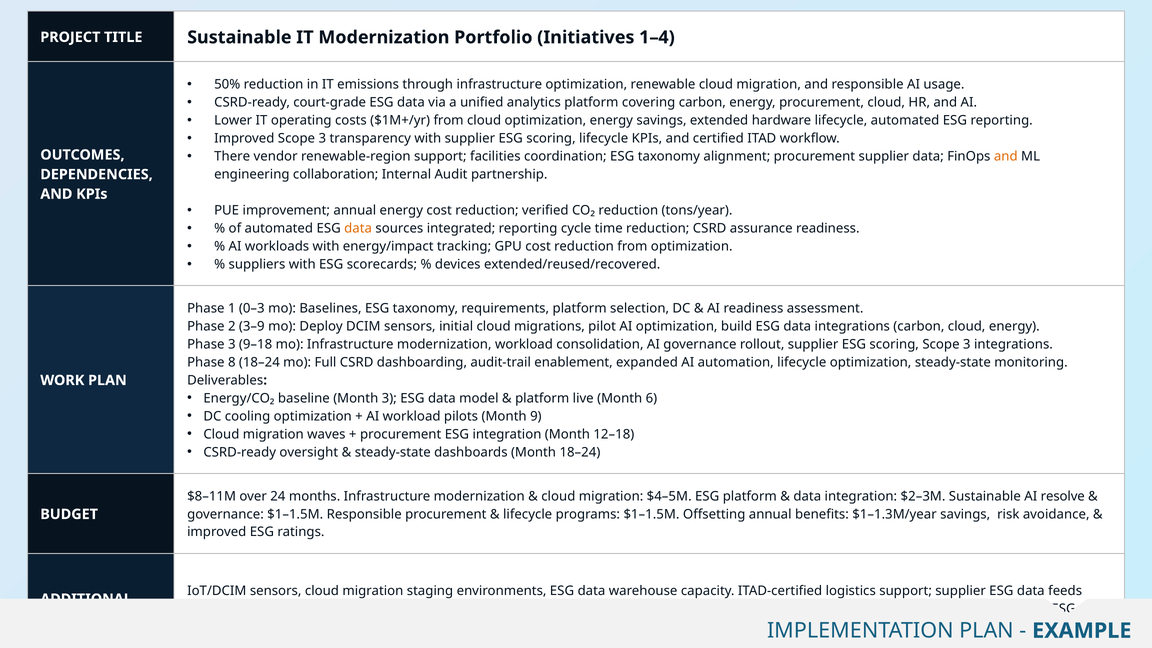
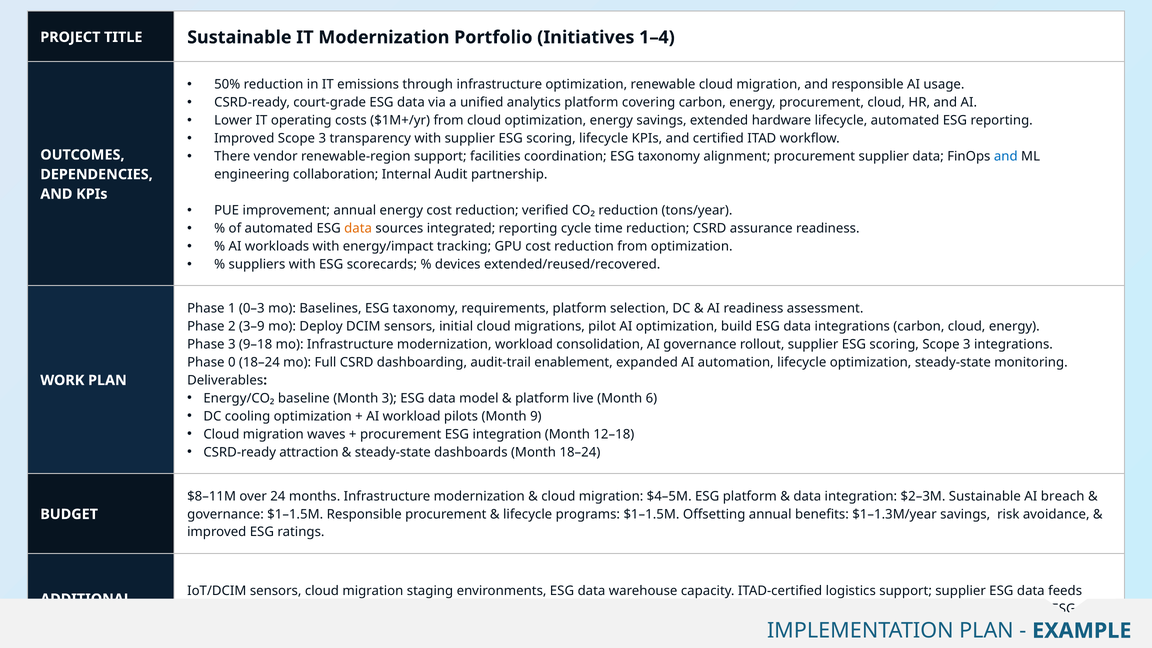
and colour: orange -> blue (1006, 156)
8: 8 -> 0 (232, 362)
oversight: oversight -> attraction (309, 452)
resolve: resolve -> breach (1063, 496)
